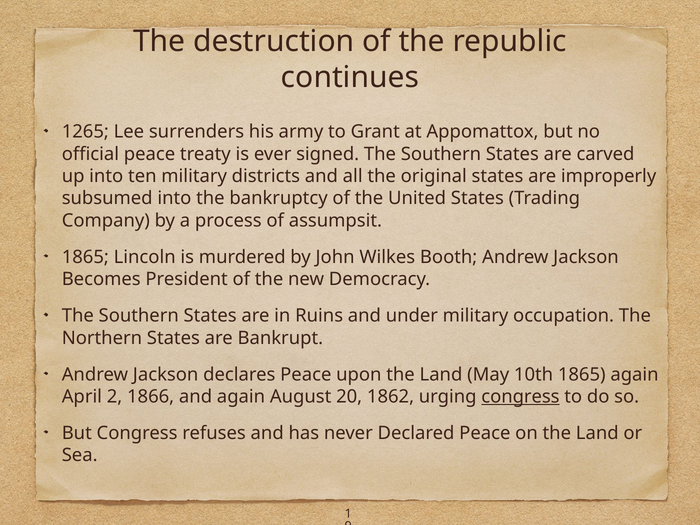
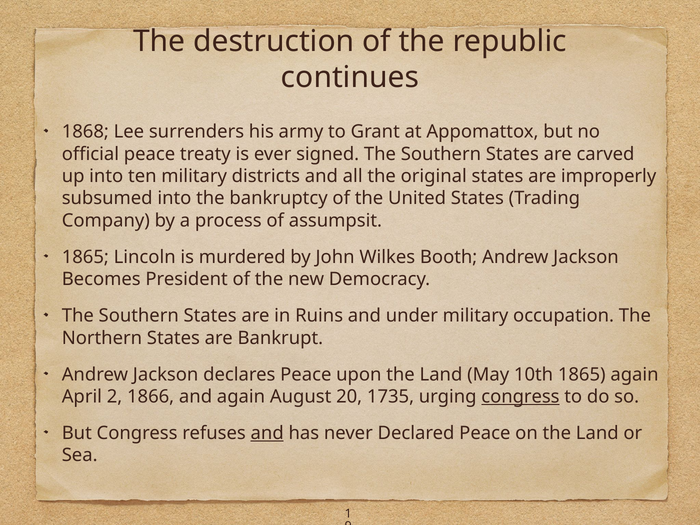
1265: 1265 -> 1868 (85, 132)
1862: 1862 -> 1735 (391, 397)
and underline: none -> present (267, 433)
